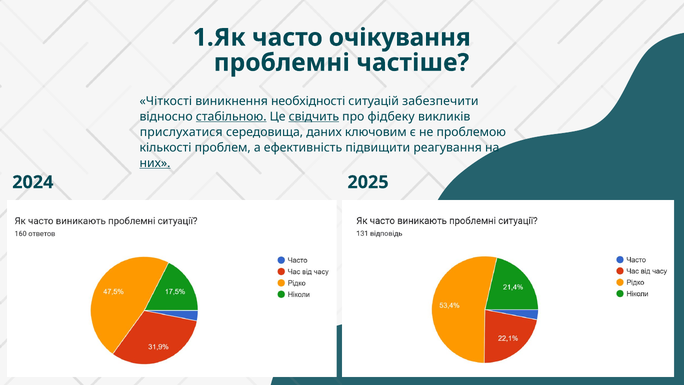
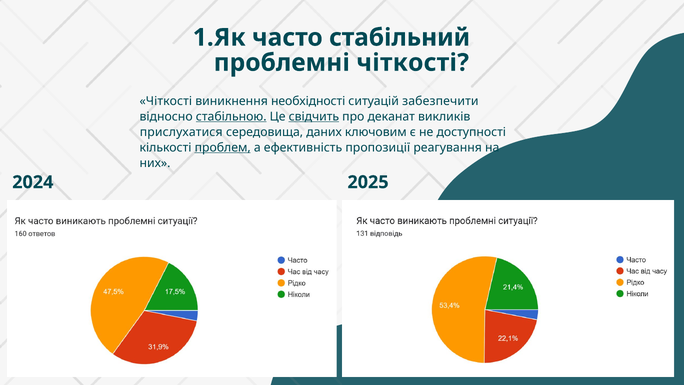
очікування: очікування -> стабільний (400, 38)
проблемні частіше: частіше -> чіткості (413, 63)
фідбеку: фідбеку -> деканат (391, 116)
проблемою: проблемою -> доступності (471, 132)
проблем underline: none -> present (223, 147)
підвищити: підвищити -> пропозиції (378, 147)
них underline: present -> none (155, 163)
